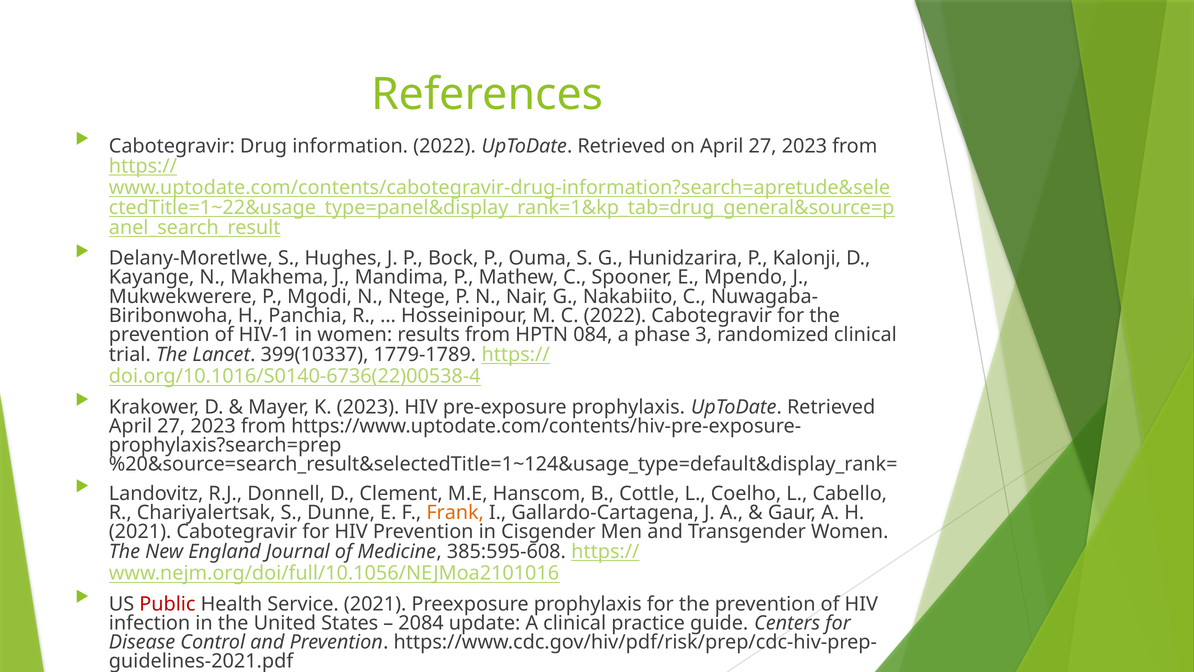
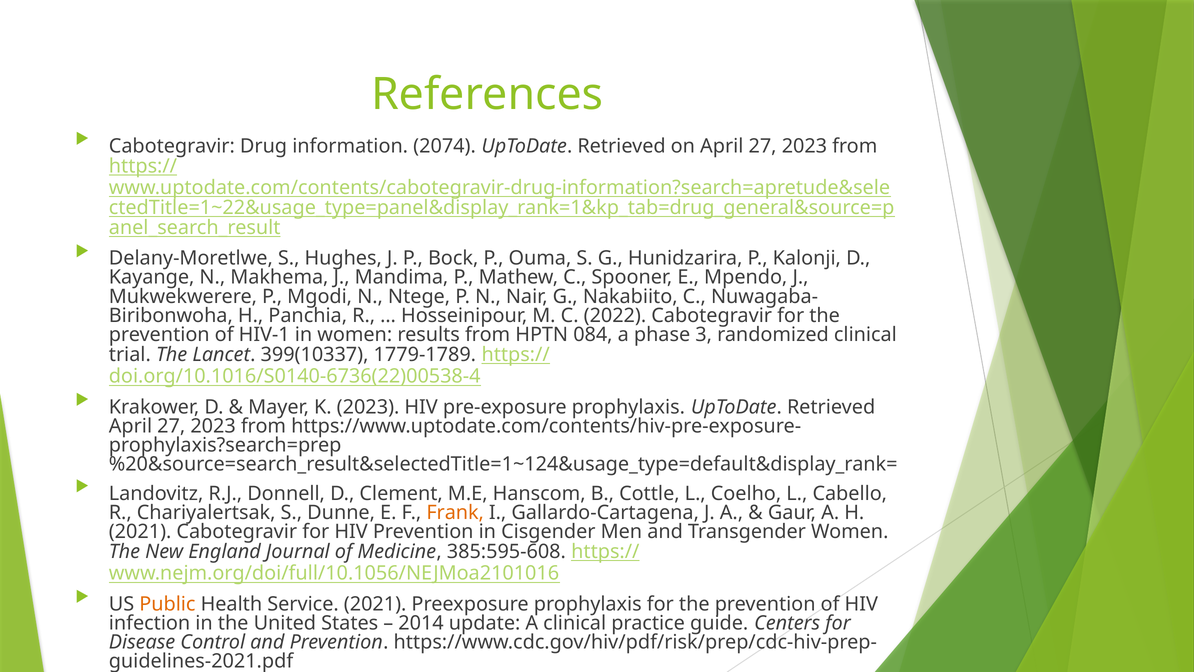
information 2022: 2022 -> 2074 (445, 146)
Public colour: red -> orange (167, 604)
2084: 2084 -> 2014 (421, 623)
